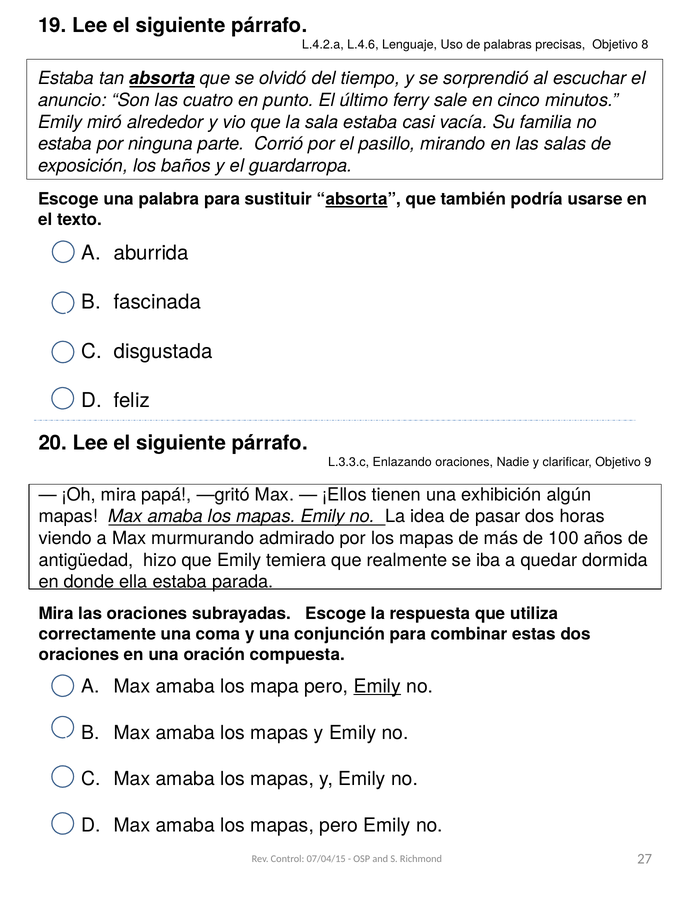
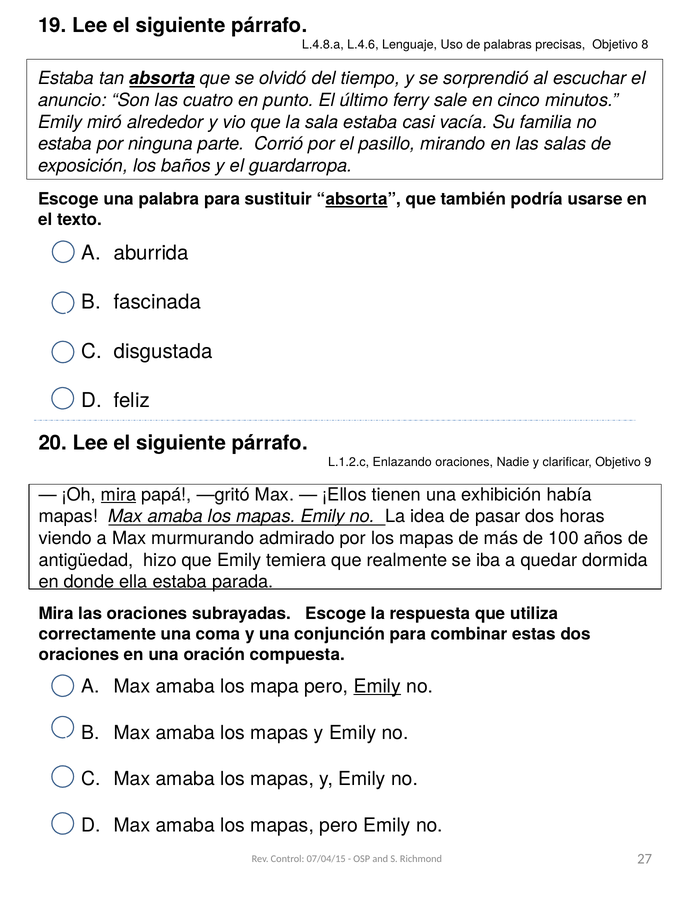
L.4.2.a: L.4.2.a -> L.4.8.a (323, 45)
L.3.3.c: L.3.3.c -> L.1.2.c (349, 463)
mira underline: none -> present (119, 495)
algún: algún -> había (569, 495)
